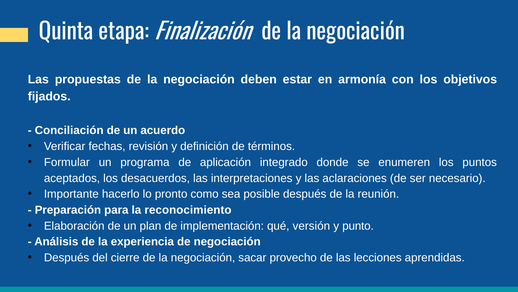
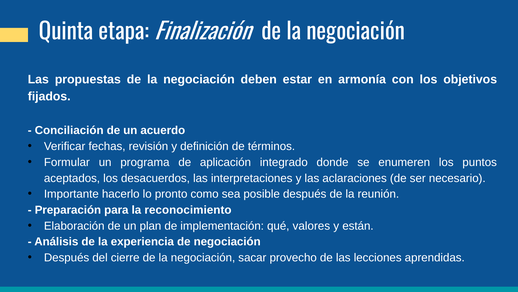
versión: versión -> valores (311, 225)
punto: punto -> están (358, 225)
